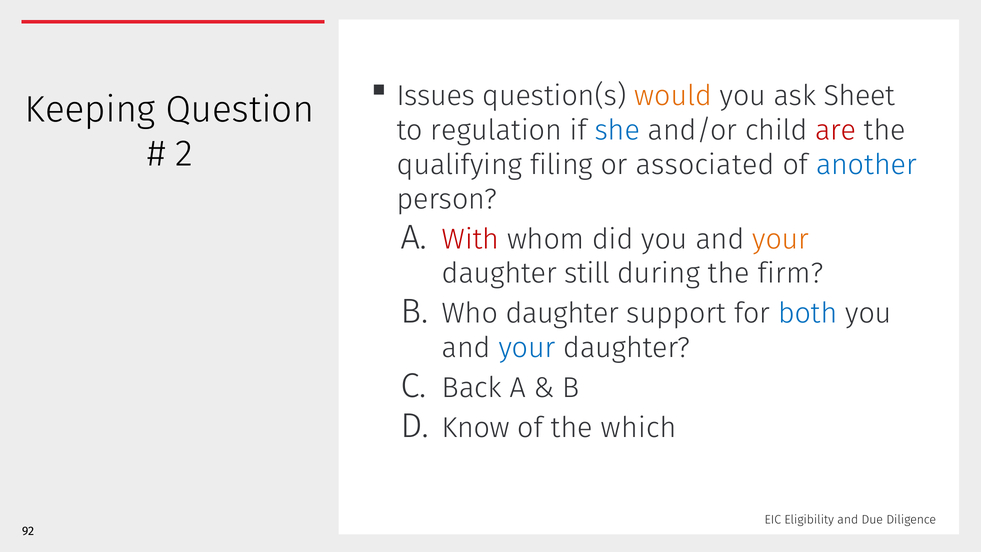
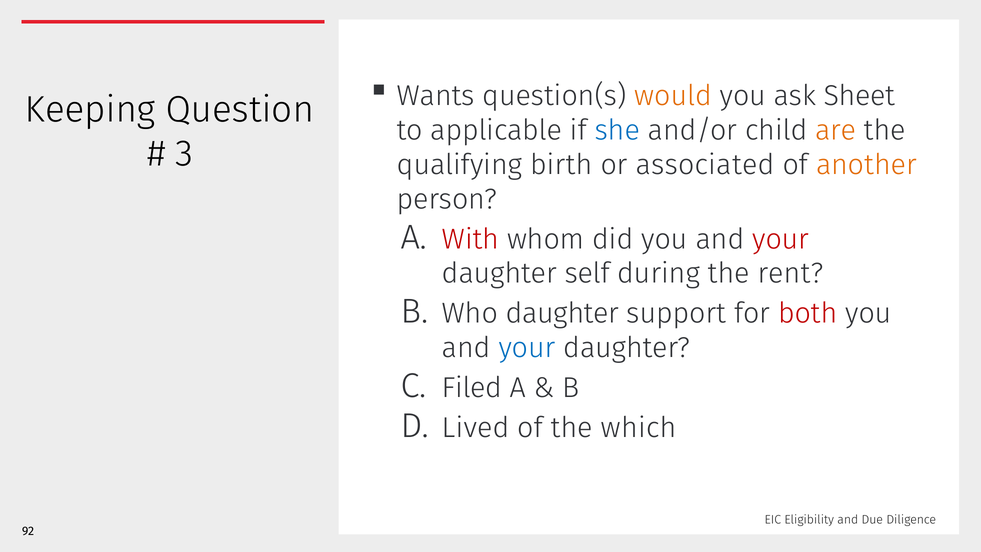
Issues: Issues -> Wants (436, 96)
regulation: regulation -> applicable (496, 130)
are colour: red -> orange (836, 130)
2: 2 -> 3 (184, 153)
filing: filing -> birth (561, 165)
another colour: blue -> orange (866, 165)
your colour: orange -> red (781, 239)
still: still -> self (587, 273)
firm: firm -> rent (791, 273)
both colour: blue -> red (808, 313)
Back: Back -> Filed (472, 388)
Know: Know -> Lived (476, 428)
